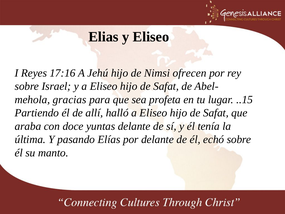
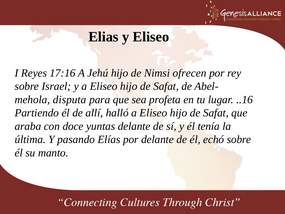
gracias: gracias -> disputa (70, 100)
..15: ..15 -> ..16 (245, 100)
